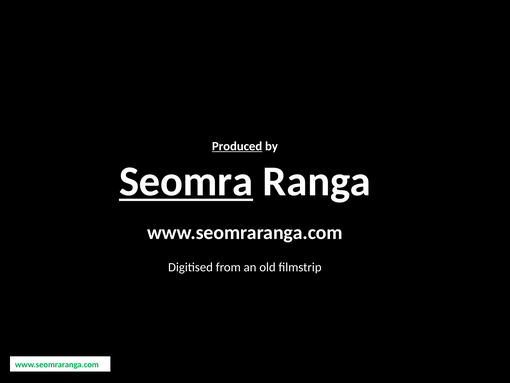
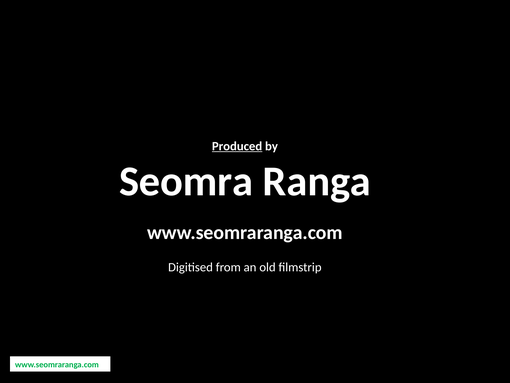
Seomra underline: present -> none (186, 181)
